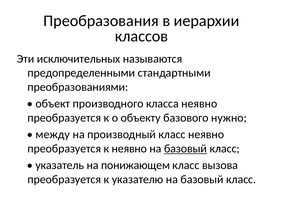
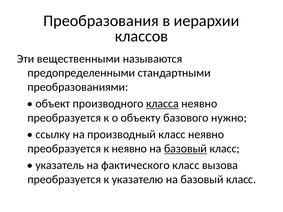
исключительных: исключительных -> вещественными (79, 59)
класса underline: none -> present (162, 104)
между: между -> ссылку (53, 135)
понижающем: понижающем -> фактического (135, 165)
